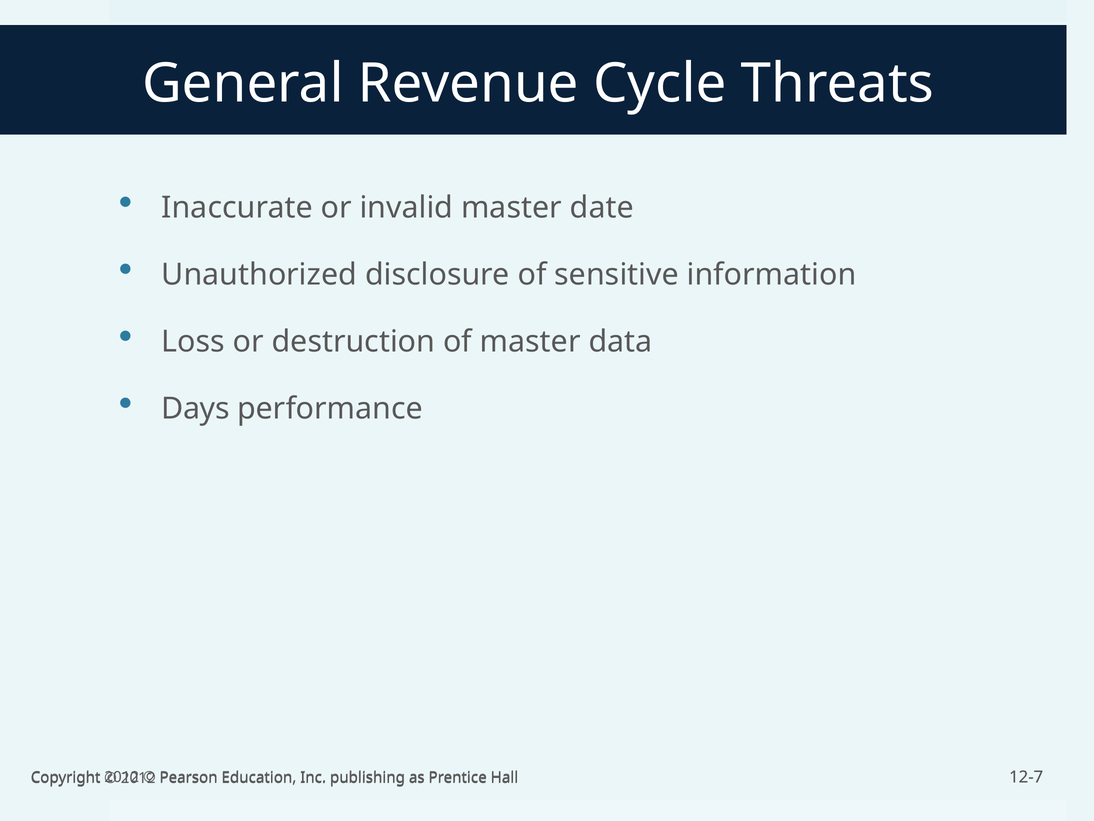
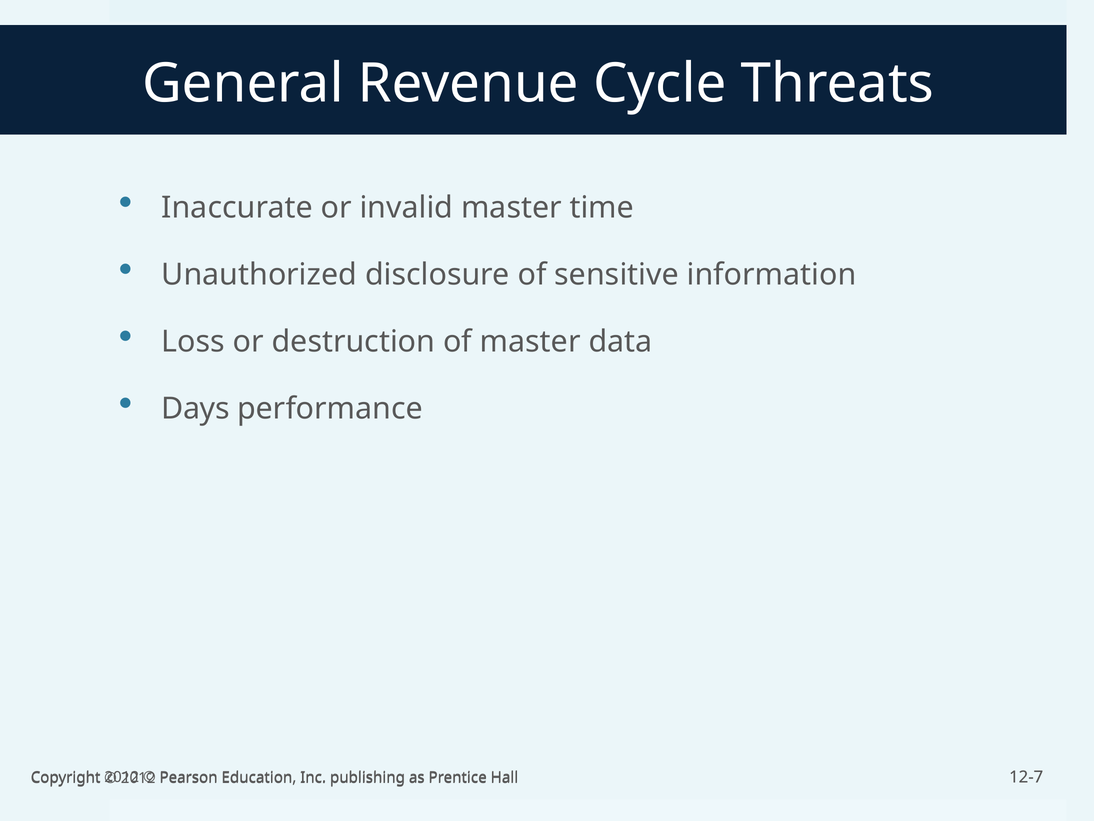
date: date -> time (602, 208)
